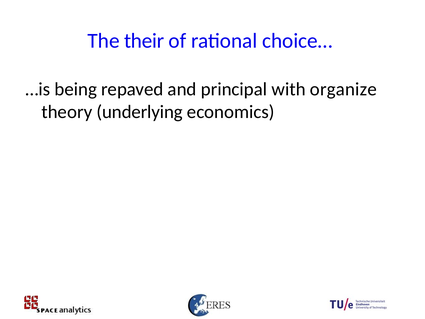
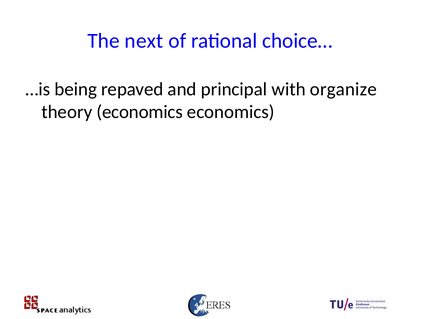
their: their -> next (144, 41)
theory underlying: underlying -> economics (140, 112)
